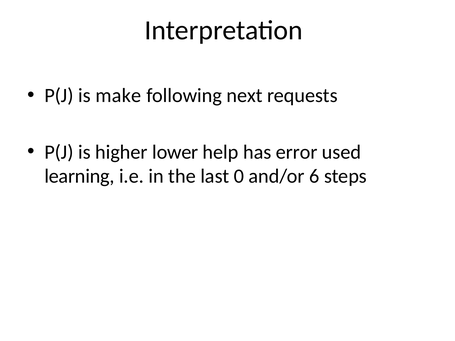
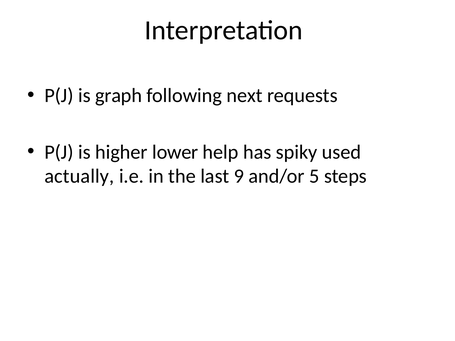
make: make -> graph (119, 95)
error: error -> spiky (297, 152)
learning: learning -> actually (79, 176)
0: 0 -> 9 (239, 176)
6: 6 -> 5 (314, 176)
